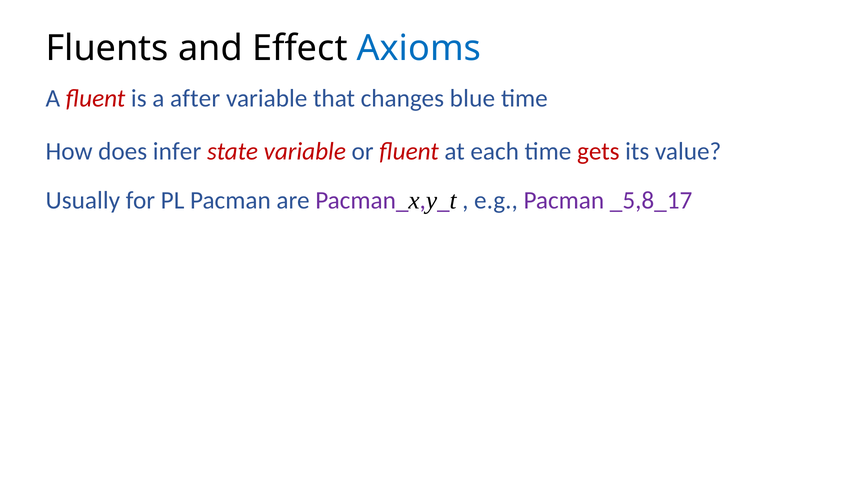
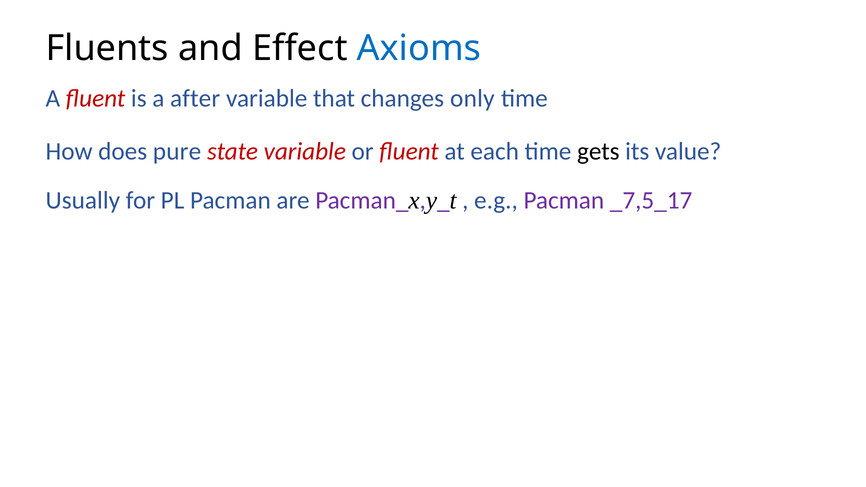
blue: blue -> only (472, 98)
infer: infer -> pure (177, 151)
gets colour: red -> black (598, 151)
_5,8_17: _5,8_17 -> _7,5_17 (651, 201)
